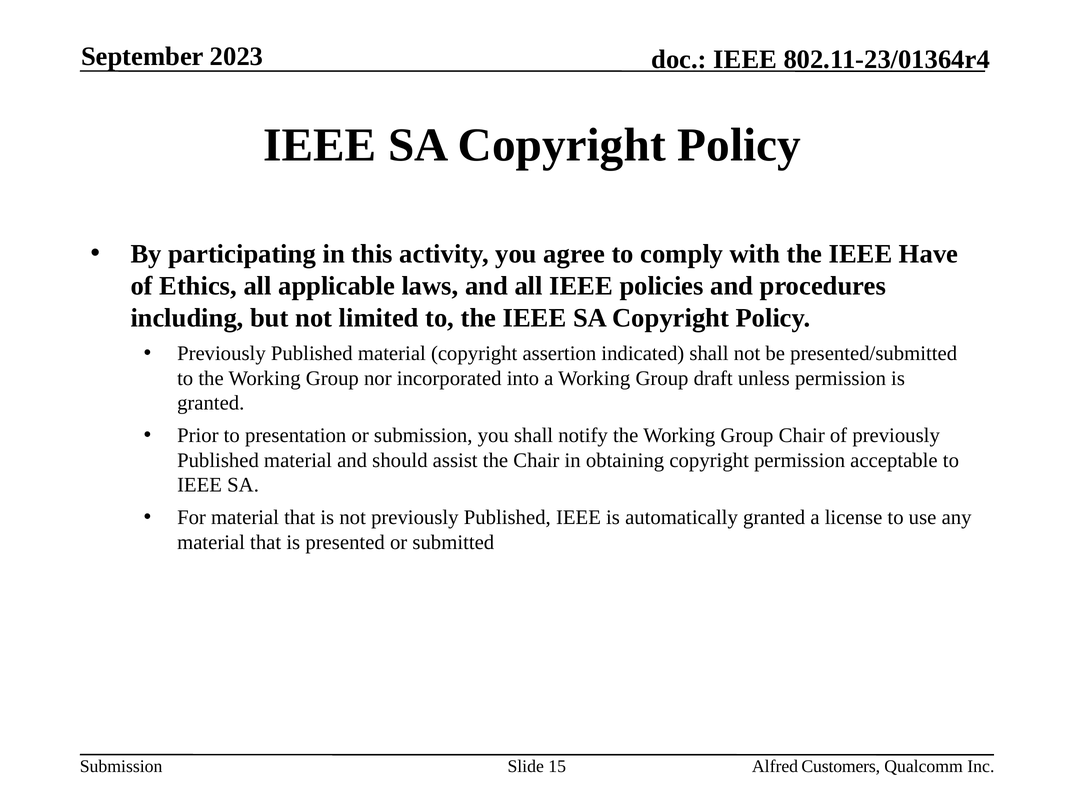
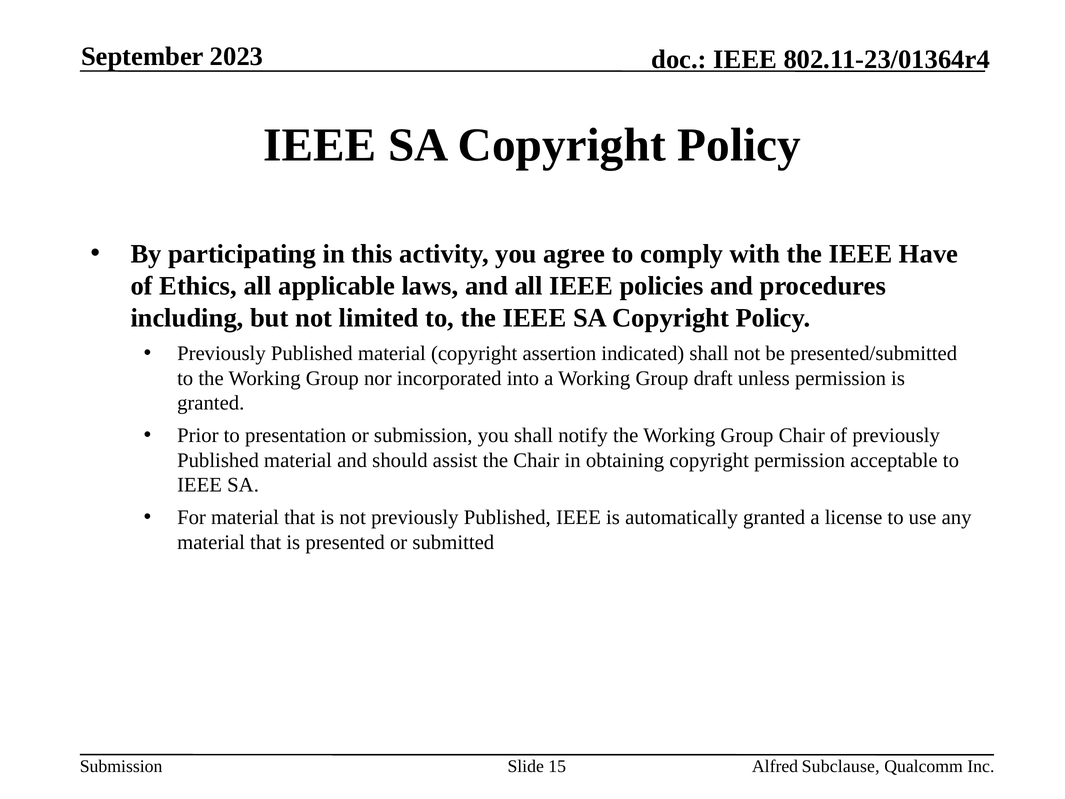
Customers: Customers -> Subclause (841, 766)
